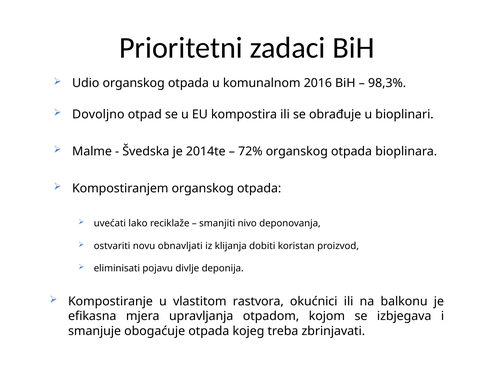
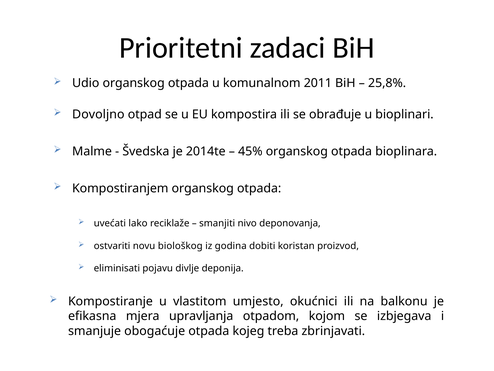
2016: 2016 -> 2011 (318, 83)
98,3%: 98,3% -> 25,8% (387, 83)
72%: 72% -> 45% (250, 151)
obnavljati: obnavljati -> biološkog (180, 246)
klijanja: klijanja -> godina (231, 246)
rastvora: rastvora -> umjesto (258, 301)
